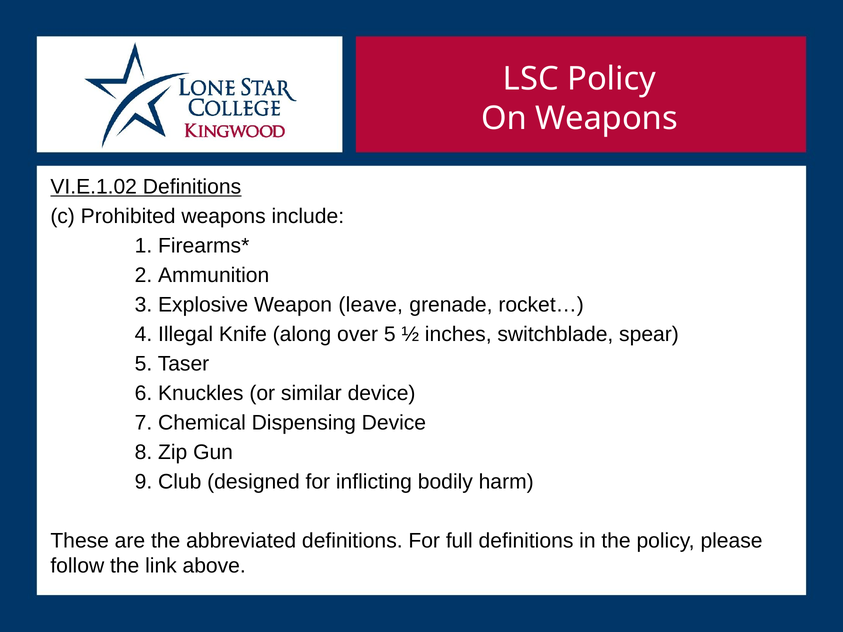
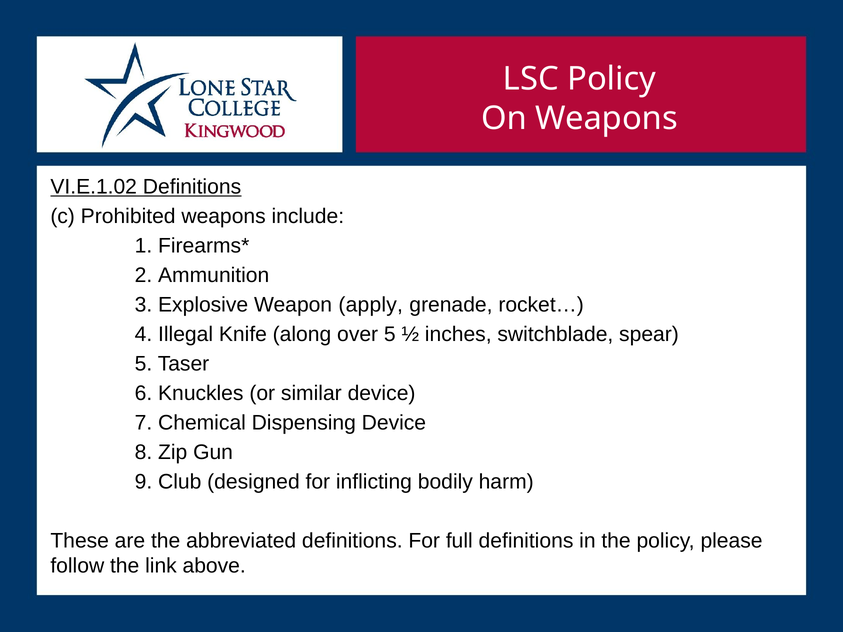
leave: leave -> apply (371, 305)
